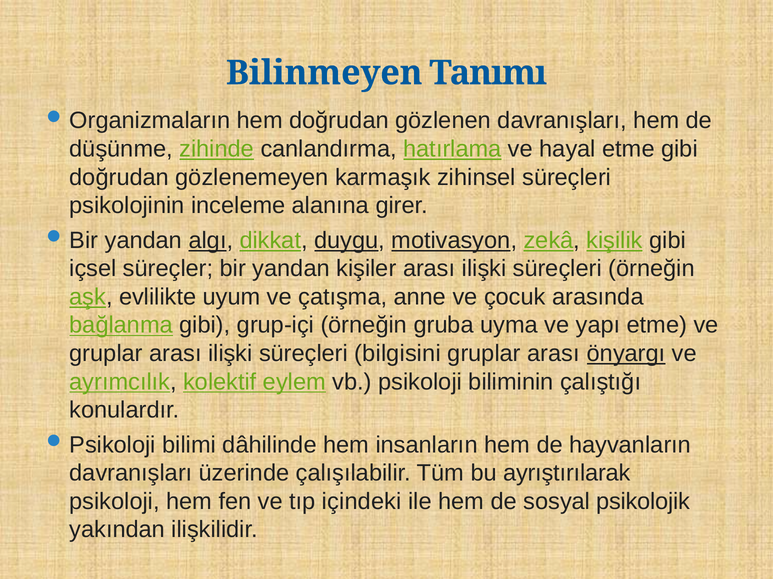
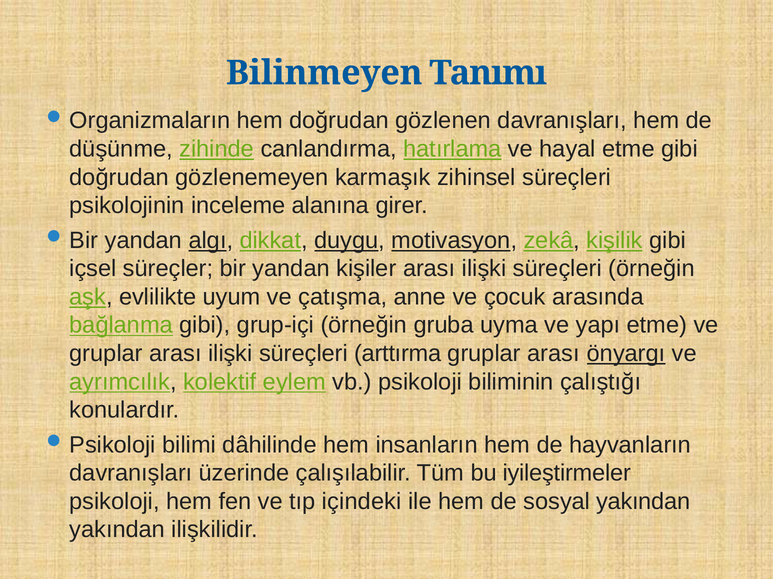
bilgisini: bilgisini -> arttırma (398, 354)
ayrıştırılarak: ayrıştırılarak -> iyileştirmeler (567, 474)
sosyal psikolojik: psikolojik -> yakından (643, 502)
